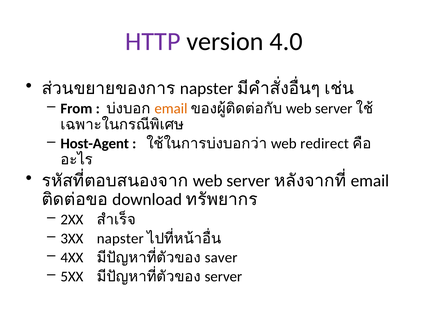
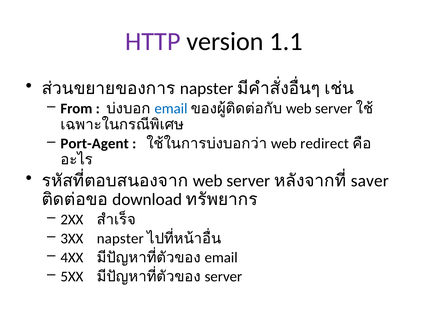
4.0: 4.0 -> 1.1 (286, 41)
email colour: orange -> blue (171, 109)
Host-Agent: Host-Agent -> Port-Agent (95, 144)
email: email -> saver (370, 181)
saver: saver -> email (221, 258)
